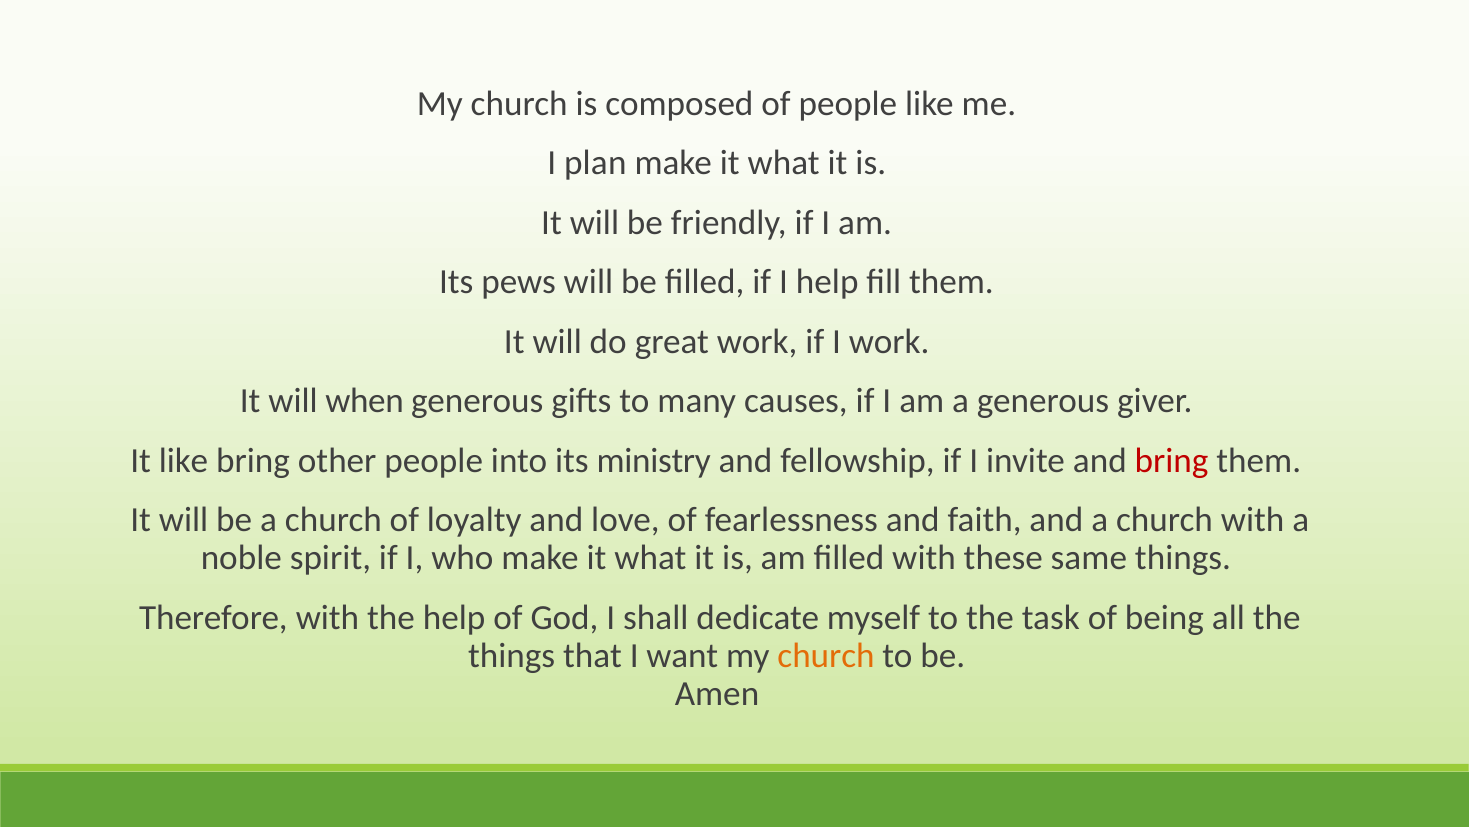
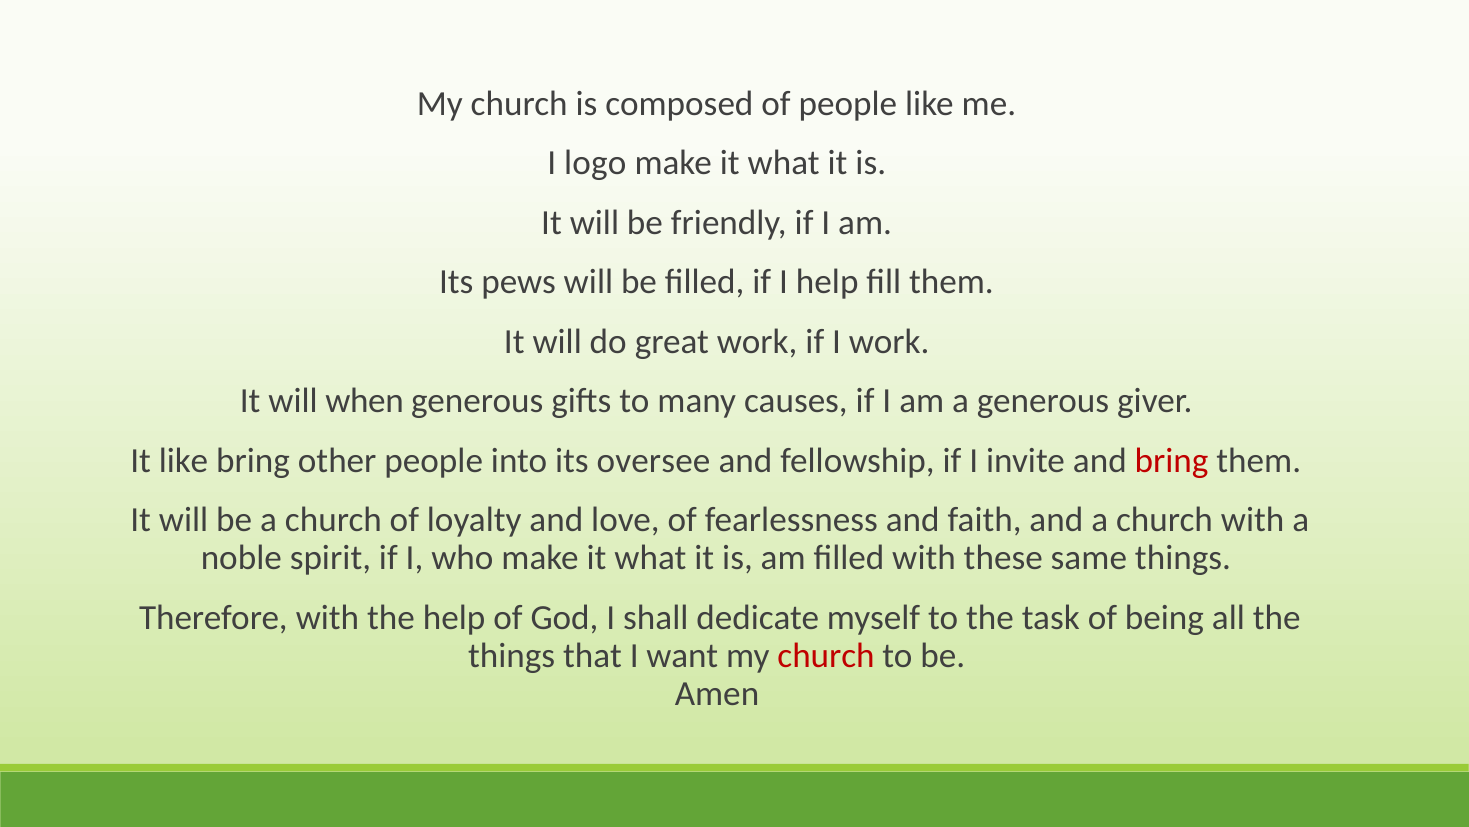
plan: plan -> logo (595, 163)
ministry: ministry -> oversee (654, 460)
church colour: orange -> red (826, 655)
